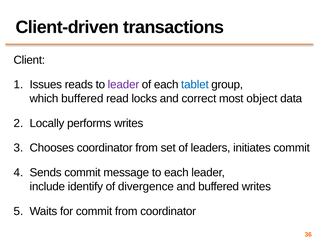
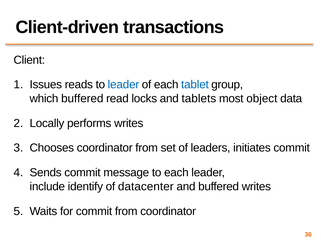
leader colour: purple -> blue (123, 85)
correct: correct -> tablets (199, 99)
divergence: divergence -> datacenter (146, 186)
